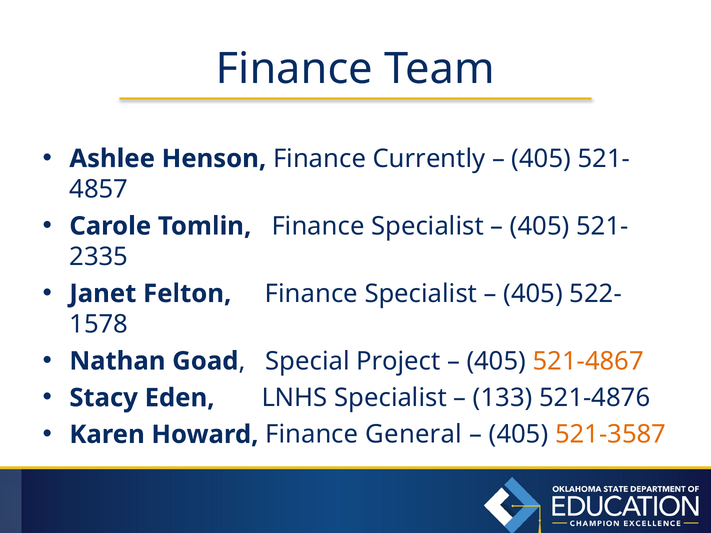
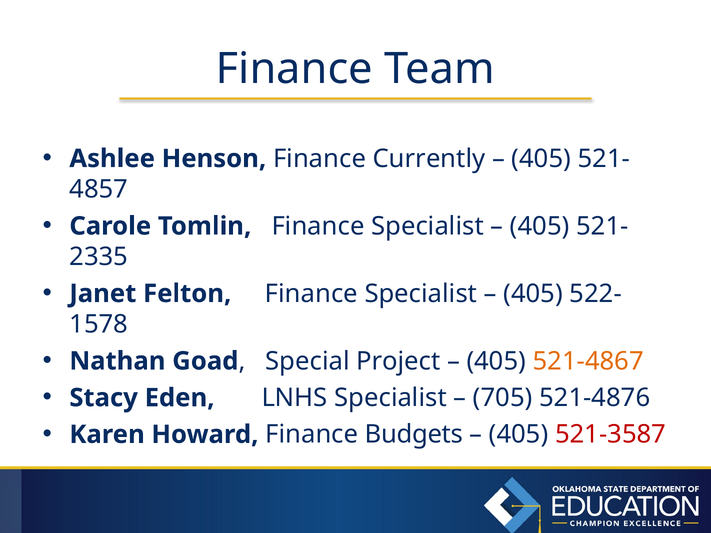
133: 133 -> 705 (503, 398)
General: General -> Budgets (414, 435)
521-3587 colour: orange -> red (611, 435)
